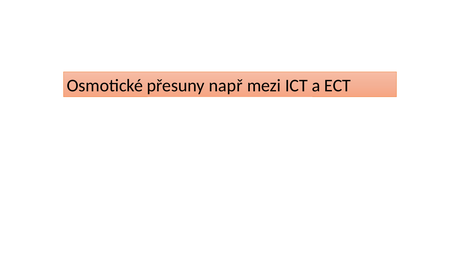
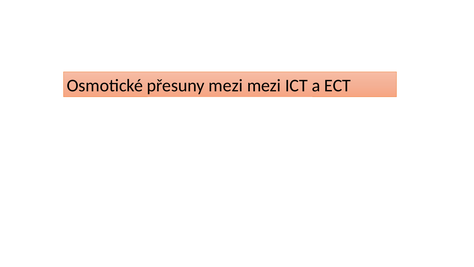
přesuny např: např -> mezi (226, 85)
